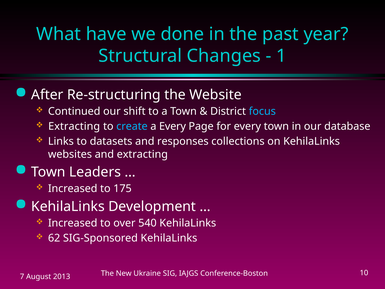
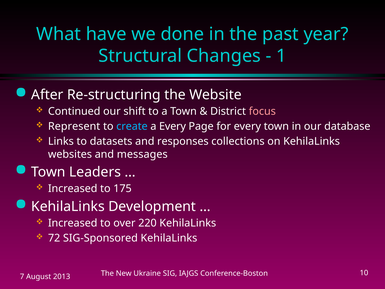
focus colour: light blue -> pink (262, 111)
Extracting: Extracting -> Represent (74, 126)
and extracting: extracting -> messages (142, 154)
540: 540 -> 220 (147, 223)
62: 62 -> 72 (54, 238)
